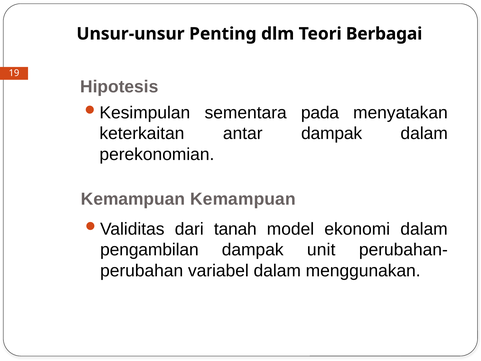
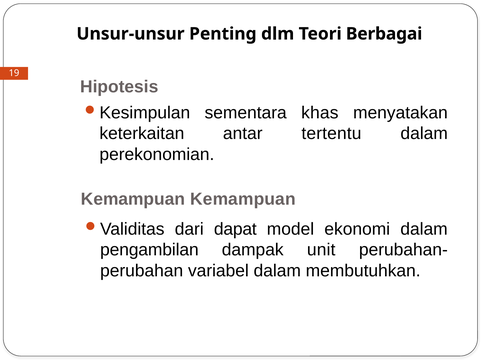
pada: pada -> khas (320, 113)
antar dampak: dampak -> tertentu (331, 133)
tanah: tanah -> dapat (235, 229)
menggunakan: menggunakan -> membutuhkan (363, 271)
